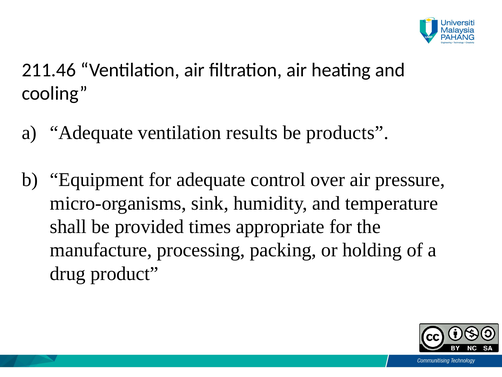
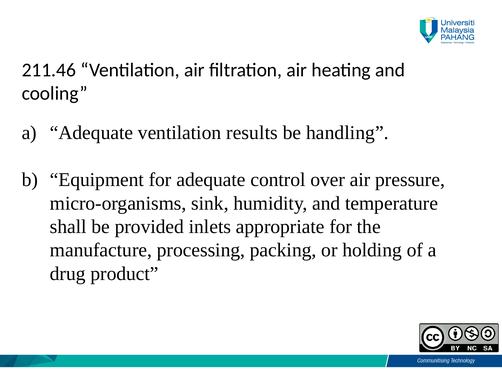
products: products -> handling (347, 133)
times: times -> inlets (210, 226)
